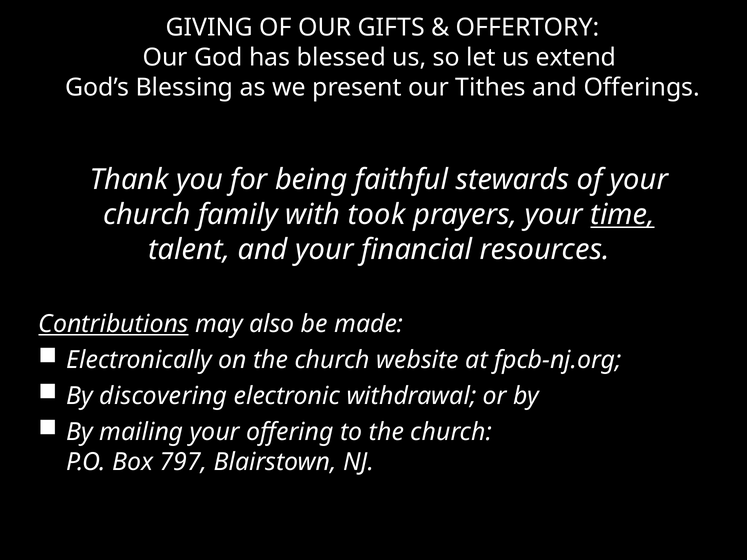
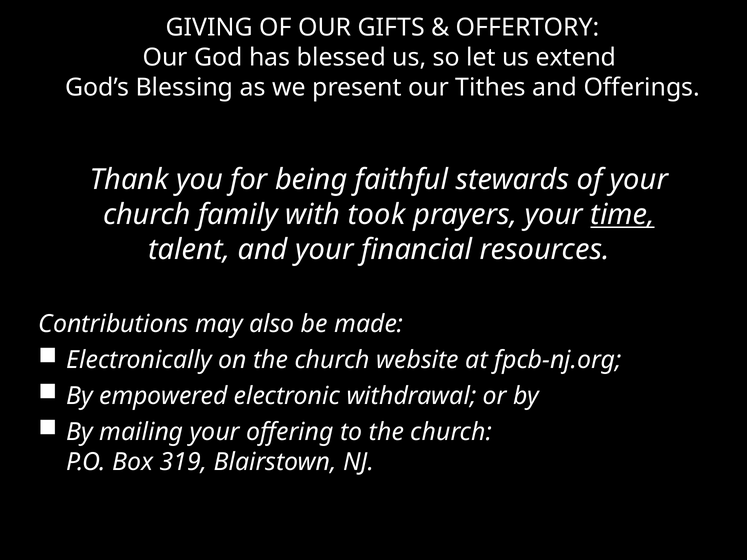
Contributions underline: present -> none (114, 324)
discovering: discovering -> empowered (164, 396)
797: 797 -> 319 (183, 462)
